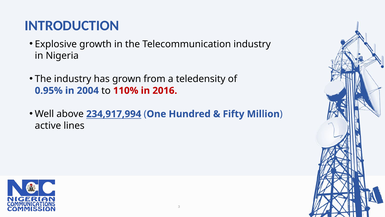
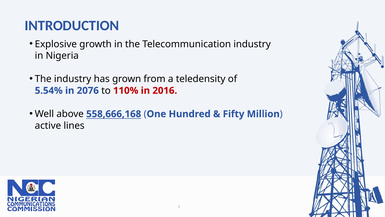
0.95%: 0.95% -> 5.54% (49, 90)
2004: 2004 -> 2076 (88, 90)
234,917,994: 234,917,994 -> 558,666,168 (114, 114)
